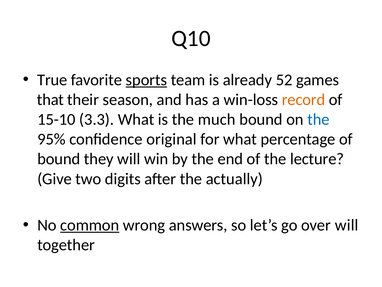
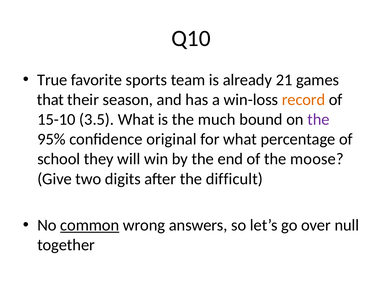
sports underline: present -> none (146, 80)
52: 52 -> 21 (284, 80)
3.3: 3.3 -> 3.5 (97, 119)
the colour: blue -> purple (318, 119)
bound: bound -> school (59, 159)
lecture: lecture -> moose (317, 159)
actually: actually -> difficult (234, 179)
over will: will -> null (347, 225)
